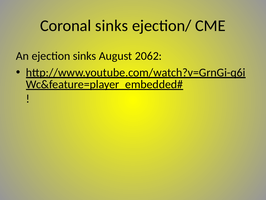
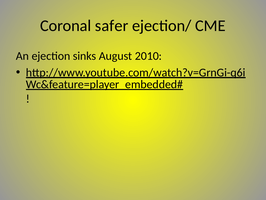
Coronal sinks: sinks -> safer (112, 26)
2062: 2062 -> 2010 (148, 56)
